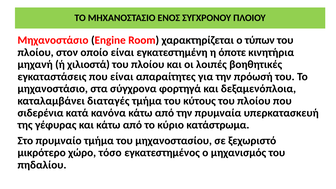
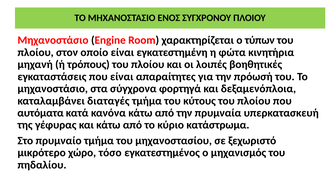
όποτε: όποτε -> φώτα (232, 52)
χιλιοστά: χιλιοστά -> τρόπους (88, 65)
σιδερένια: σιδερένια -> αυτόματα (40, 113)
